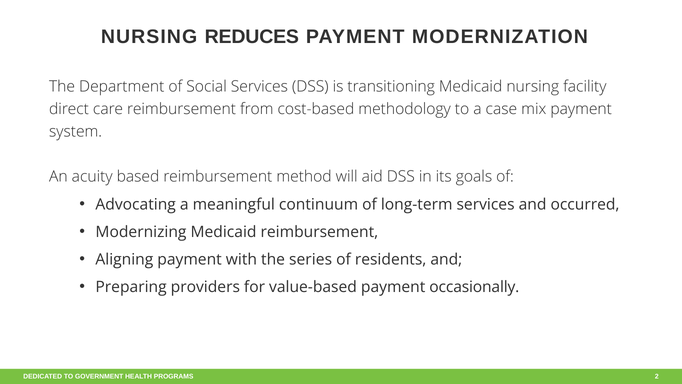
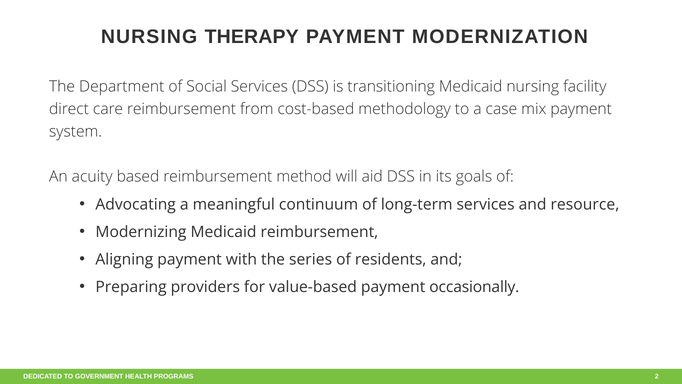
REDUCES: REDUCES -> THERAPY (252, 37)
occurred: occurred -> resource (585, 204)
